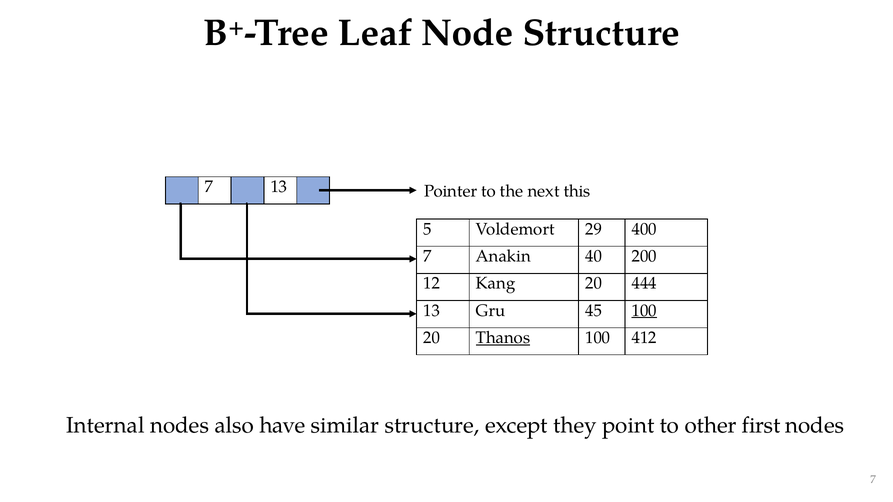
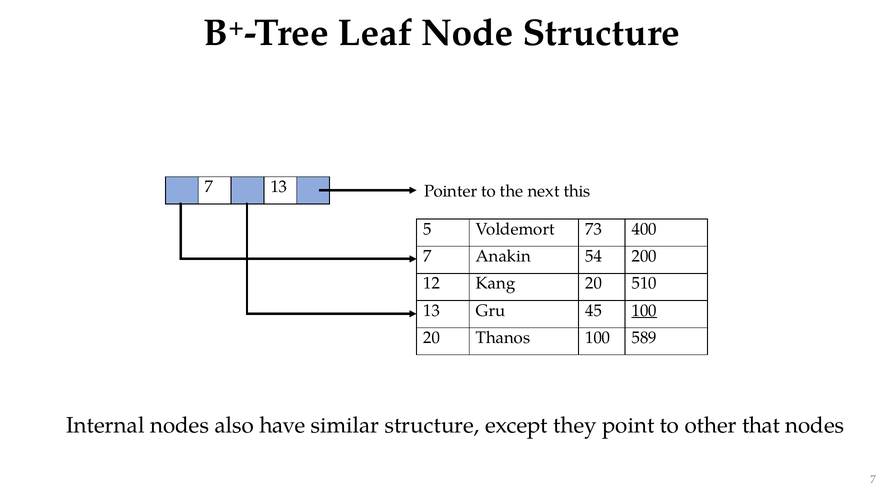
29: 29 -> 73 (594, 229)
40: 40 -> 54 (594, 256)
444: 444 -> 510 (644, 284)
Thanos underline: present -> none (503, 338)
412: 412 -> 589 (644, 338)
first: first -> that (761, 426)
